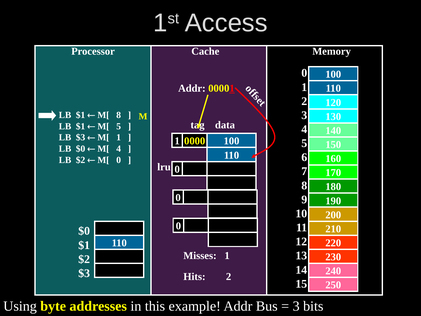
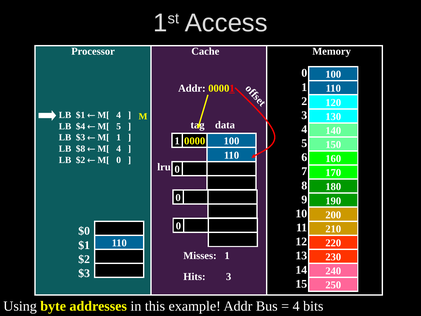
8: 8 -> 4 (119, 115)
$1: $1 -> $4 (81, 126)
LB $0: $0 -> $8 (81, 149)
Hits 2: 2 -> 3 (229, 276)
3: 3 -> 4 (296, 306)
